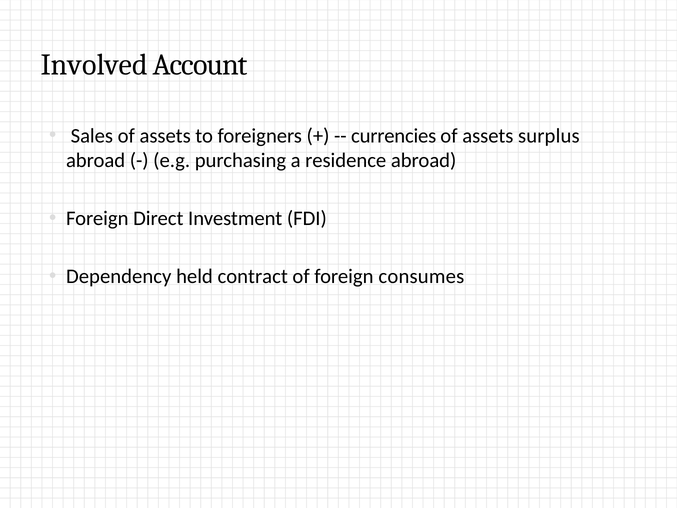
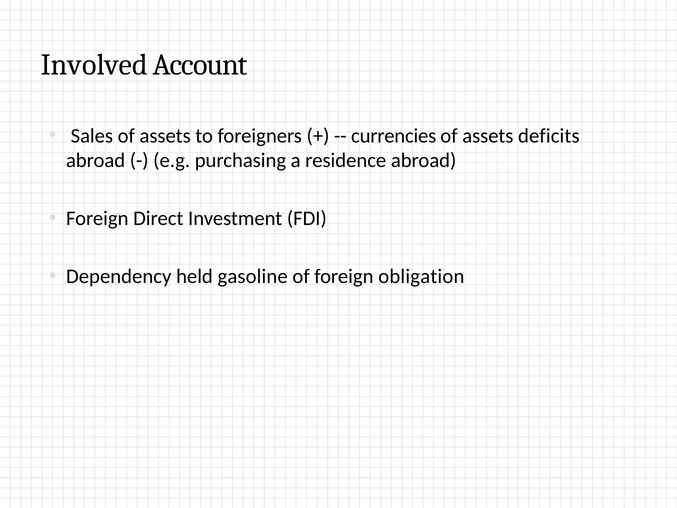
surplus: surplus -> deficits (549, 136)
contract: contract -> gasoline (253, 276)
consumes: consumes -> obligation (421, 276)
